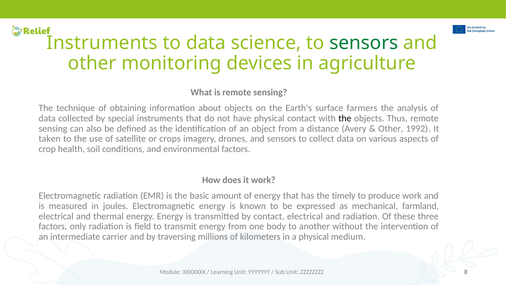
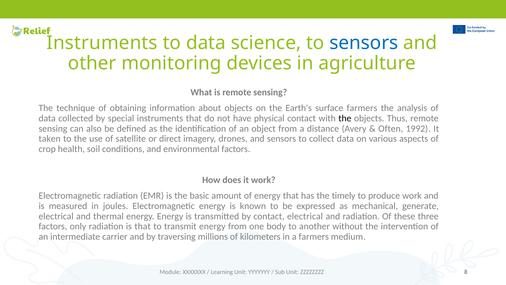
sensors colour: green -> blue (364, 43)
Other: Other -> Often (391, 128)
crops: crops -> direct (170, 139)
farmland: farmland -> generate (420, 206)
is field: field -> that (143, 226)
a physical: physical -> farmers (314, 236)
